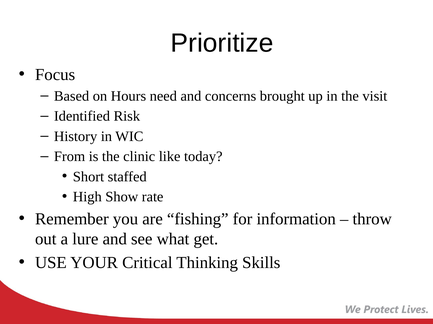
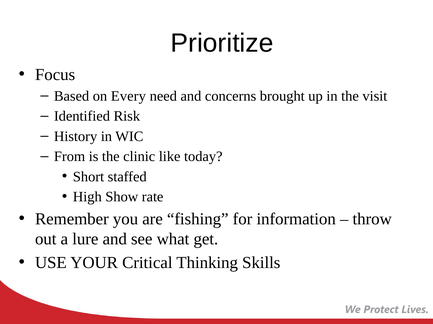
Hours: Hours -> Every (128, 96)
